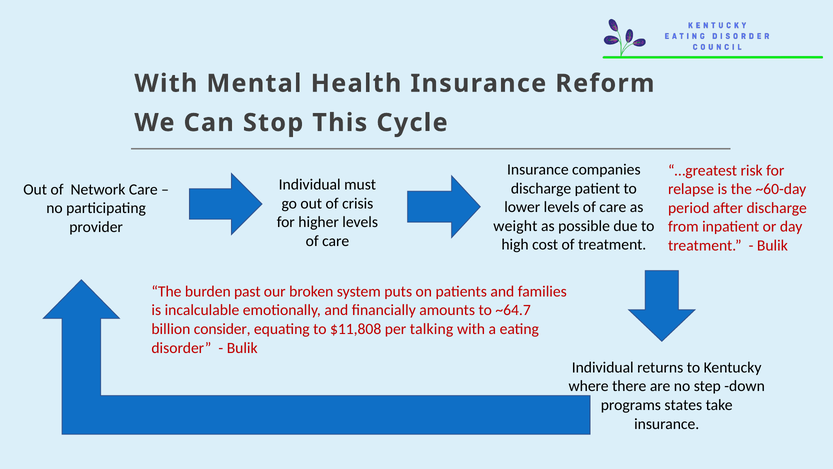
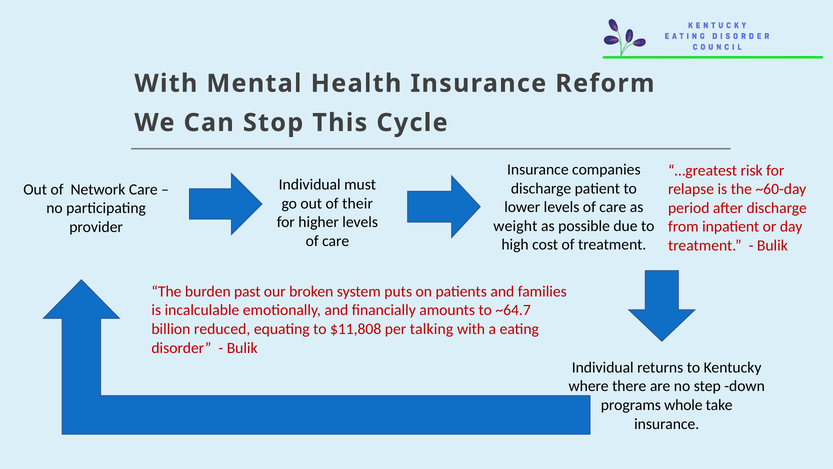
crisis: crisis -> their (358, 203)
consider: consider -> reduced (222, 329)
states: states -> whole (683, 405)
